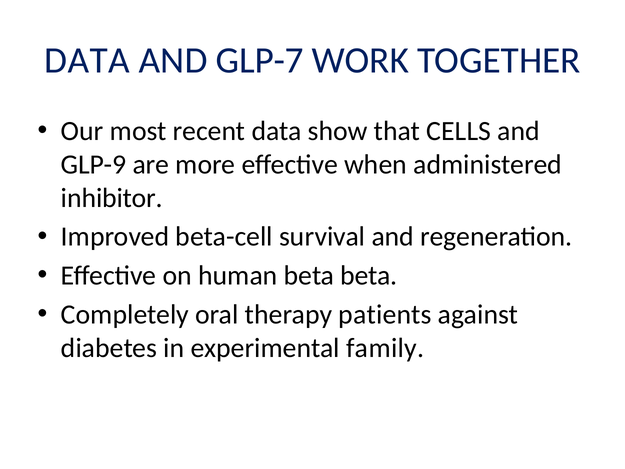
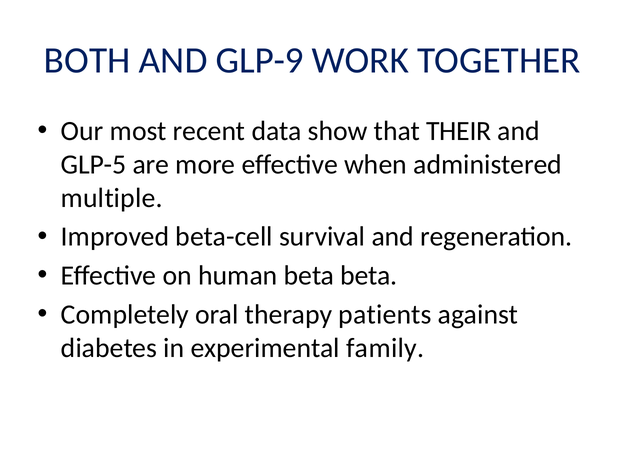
DATA: DATA -> BOTH (87, 60)
GLP-7: GLP-7 -> GLP-9 (260, 60)
CELLS: CELLS -> THEIR (459, 131)
GLP-9: GLP-9 -> GLP-5 (94, 164)
inhibitor: inhibitor -> multiple (112, 198)
